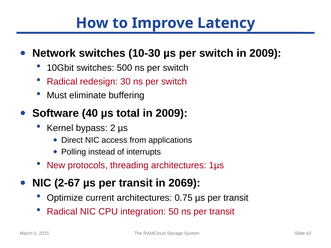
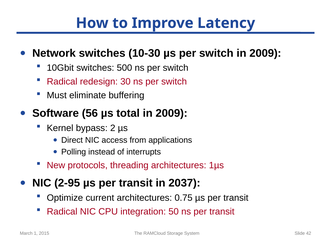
40: 40 -> 56 (90, 113)
2-67: 2-67 -> 2-95 (67, 183)
2069: 2069 -> 2037 (184, 183)
